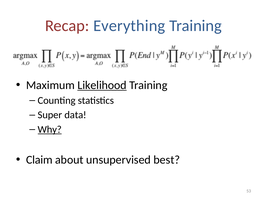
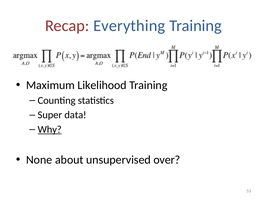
Likelihood underline: present -> none (102, 85)
Claim: Claim -> None (39, 160)
best: best -> over (167, 160)
